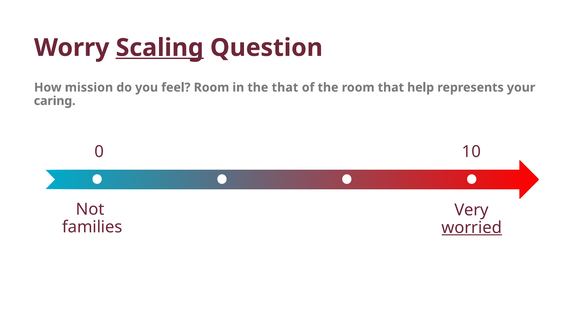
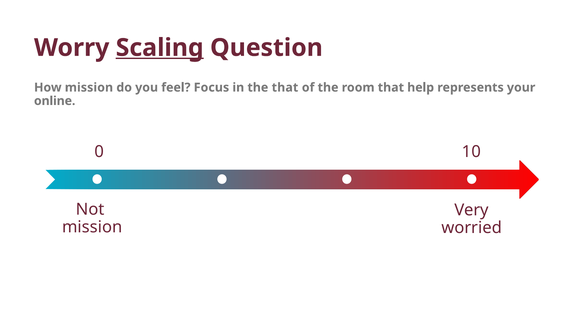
feel Room: Room -> Focus (211, 87)
caring: caring -> online (55, 101)
families: families -> mission (92, 227)
worried underline: present -> none (472, 228)
